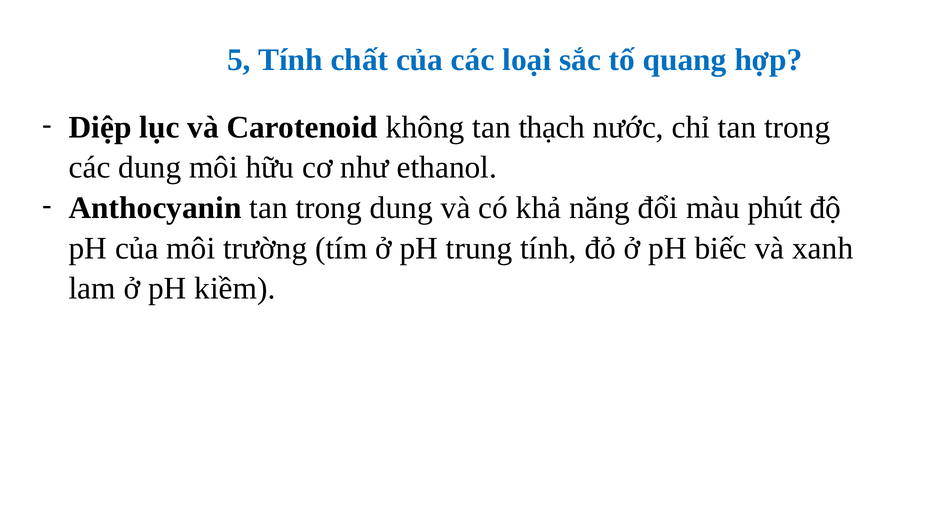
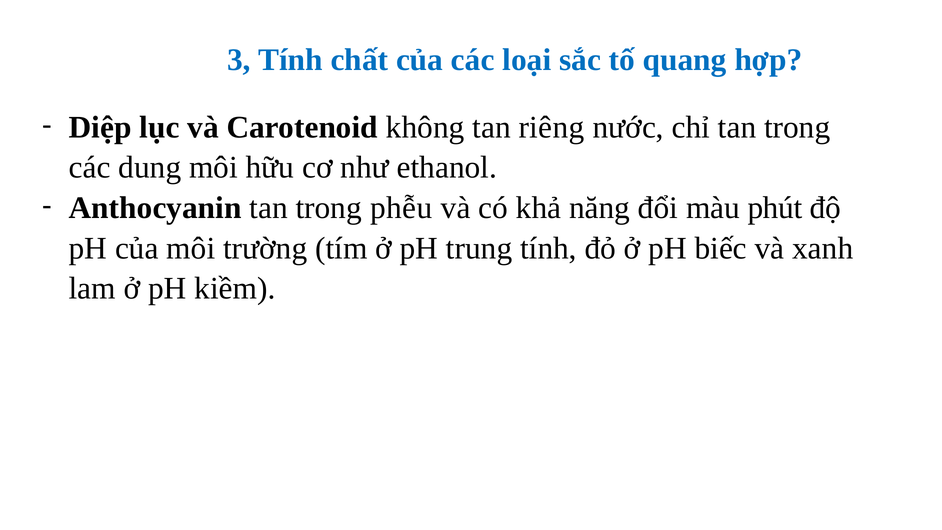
5: 5 -> 3 (239, 60)
thạch: thạch -> riêng (552, 127)
trong dung: dung -> phễu (401, 208)
